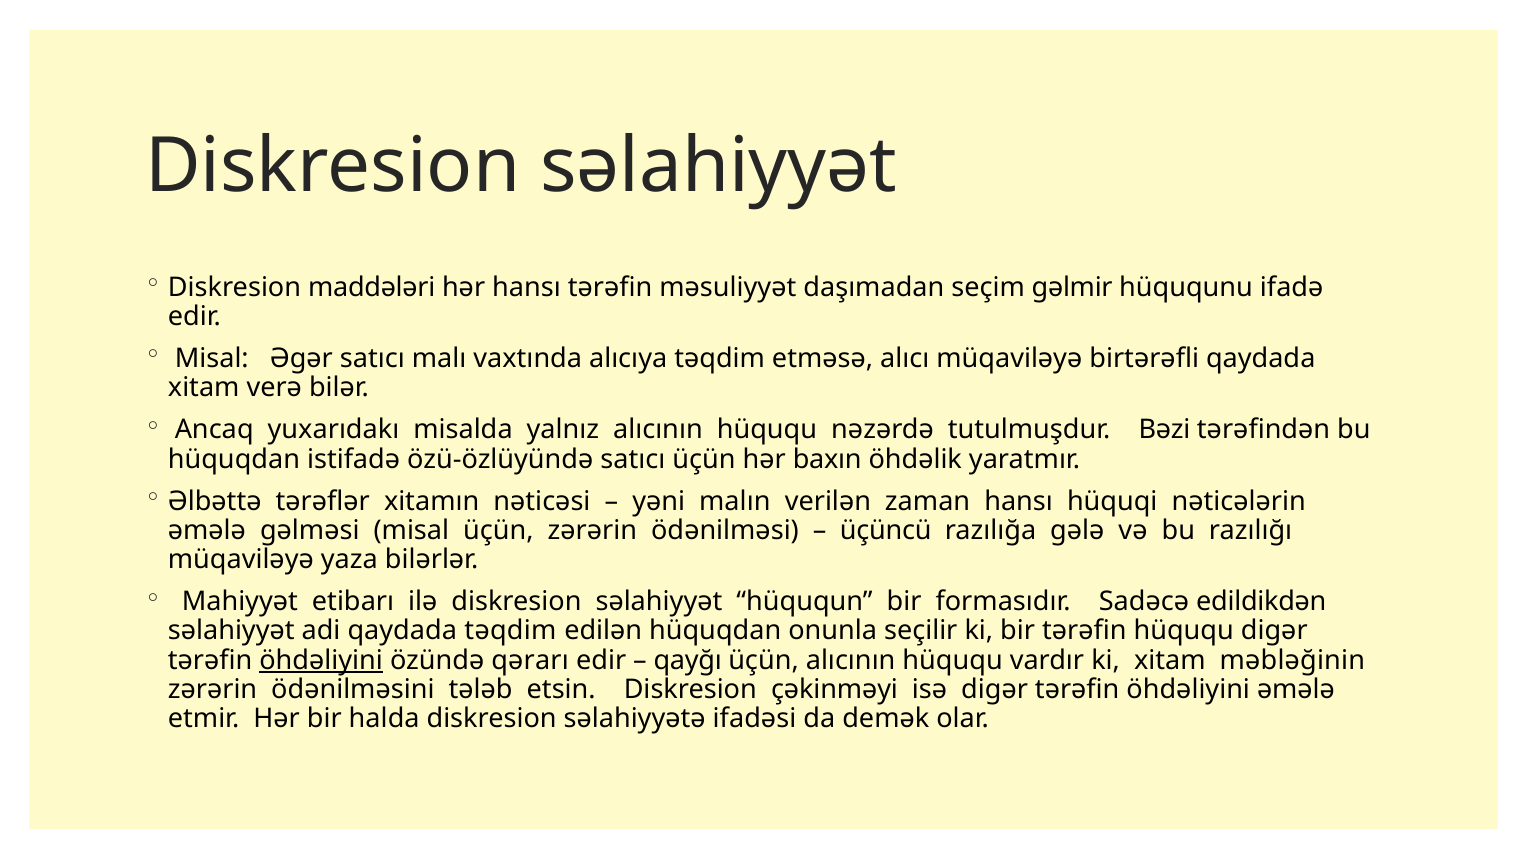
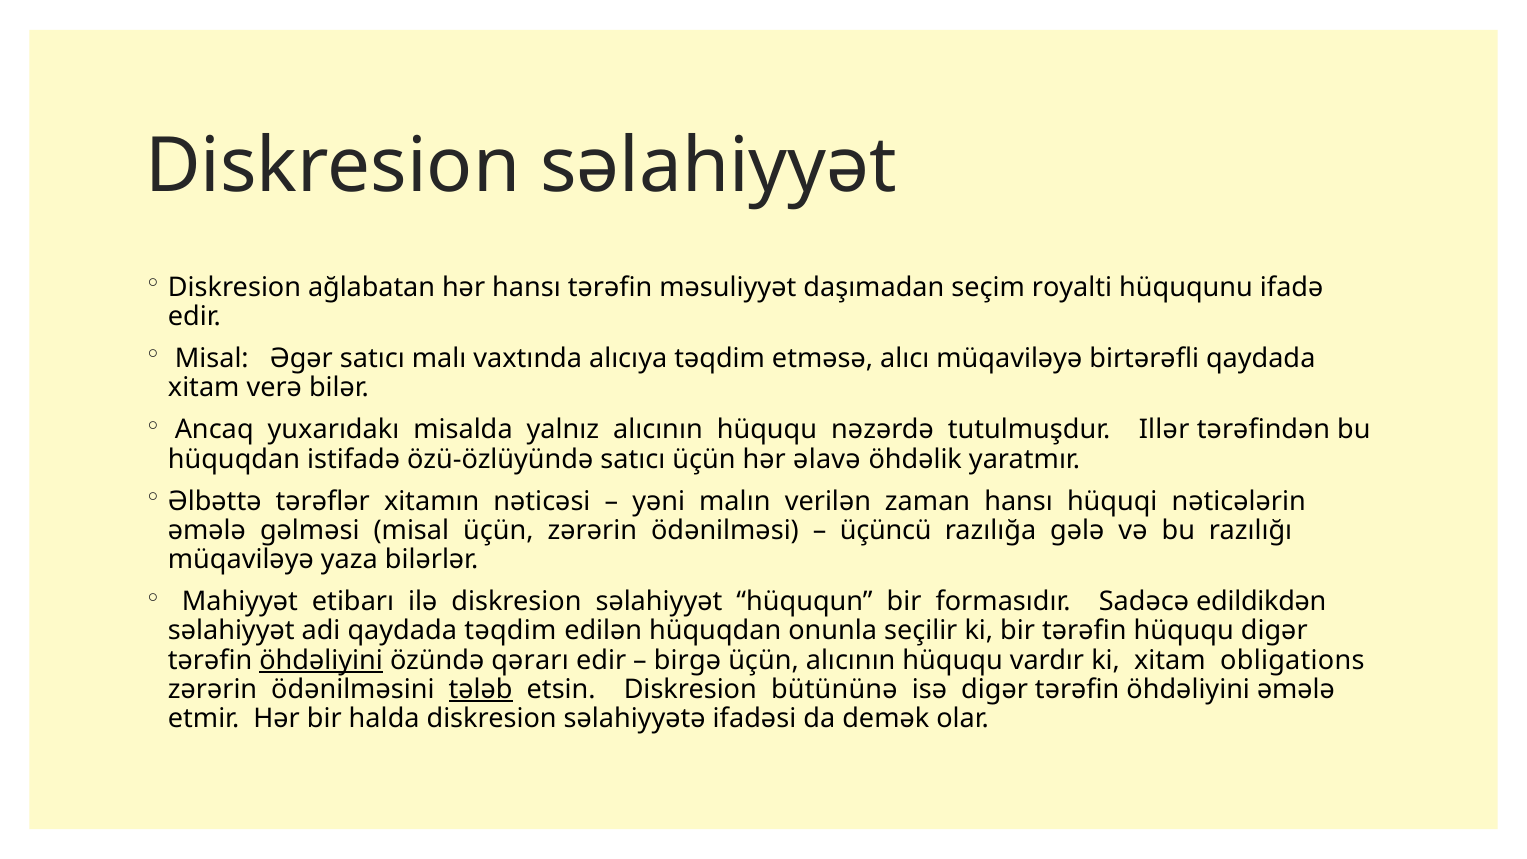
maddələri: maddələri -> ağlabatan (372, 287)
gəlmir: gəlmir -> royalti (1072, 287)
Bəzi: Bəzi -> Illər (1164, 430)
baxın: baxın -> əlavə (827, 459)
qayğı: qayğı -> birgə (687, 660)
məbləğinin: məbləğinin -> obligations (1292, 660)
tələb underline: none -> present (481, 689)
çəkinməyi: çəkinməyi -> bütününə (834, 689)
